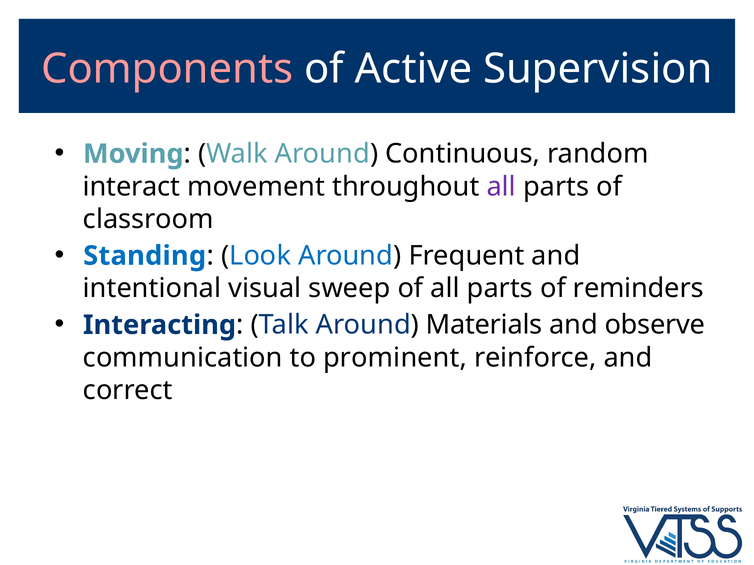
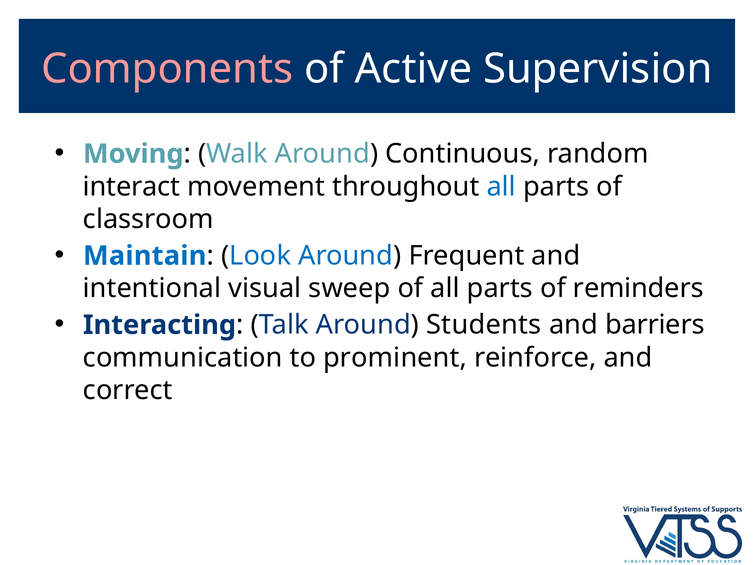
all colour: purple -> blue (501, 187)
Standing: Standing -> Maintain (145, 256)
Materials: Materials -> Students (484, 325)
observe: observe -> barriers (655, 325)
